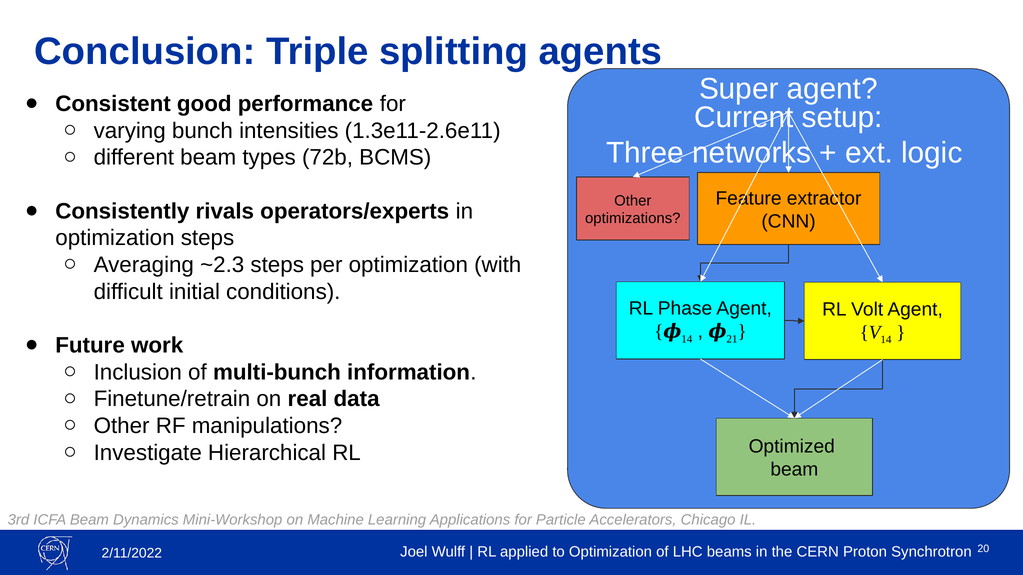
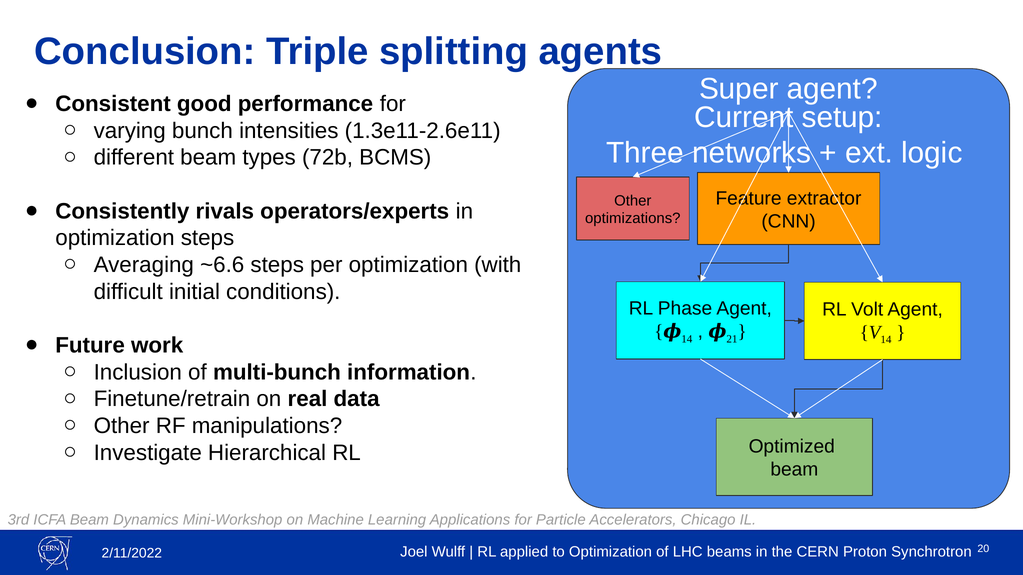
~2.3: ~2.3 -> ~6.6 (222, 265)
